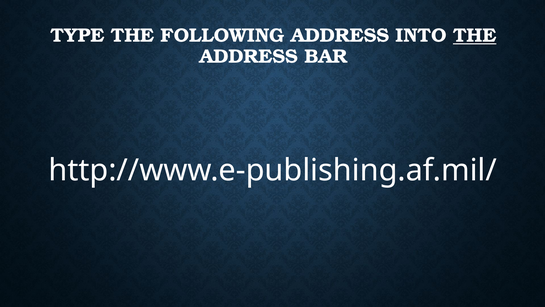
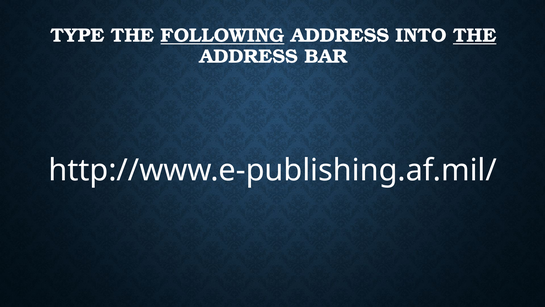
FOLLOWING underline: none -> present (222, 35)
